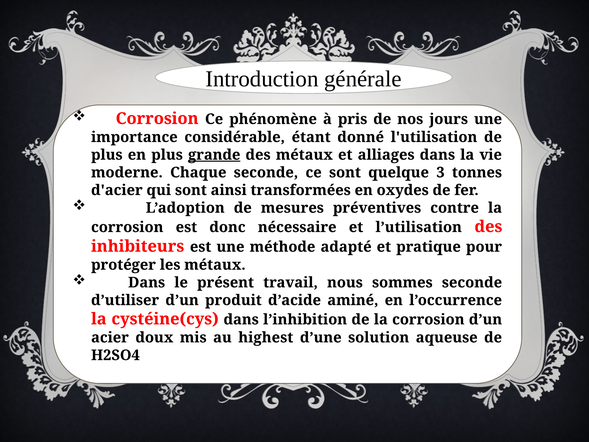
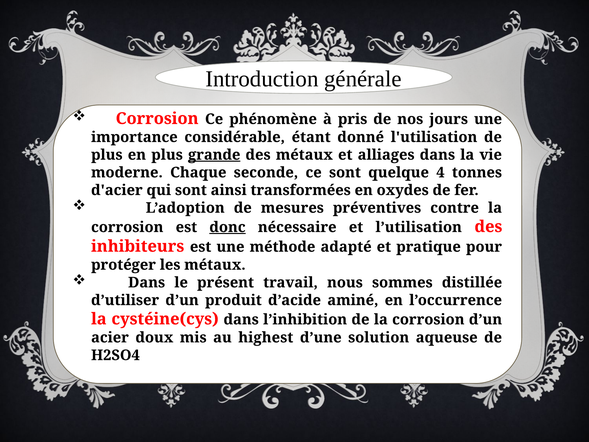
3: 3 -> 4 (440, 172)
donc underline: none -> present (227, 227)
sommes seconde: seconde -> distillée (472, 282)
